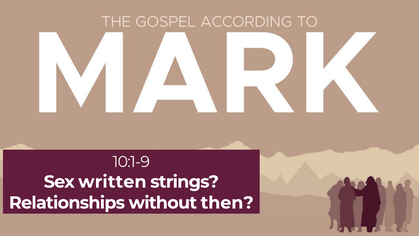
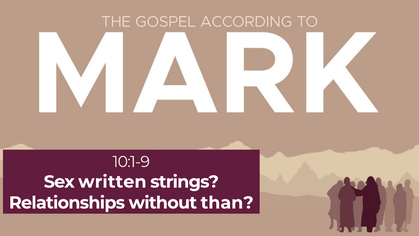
then: then -> than (227, 203)
